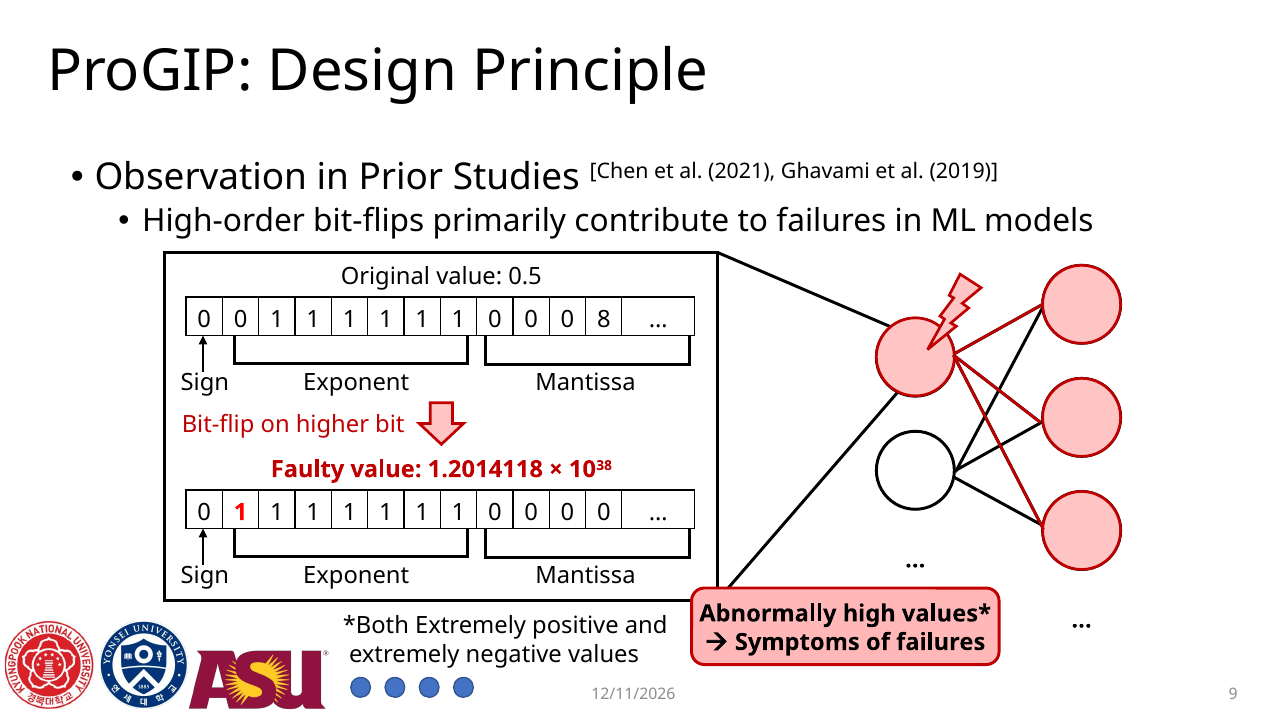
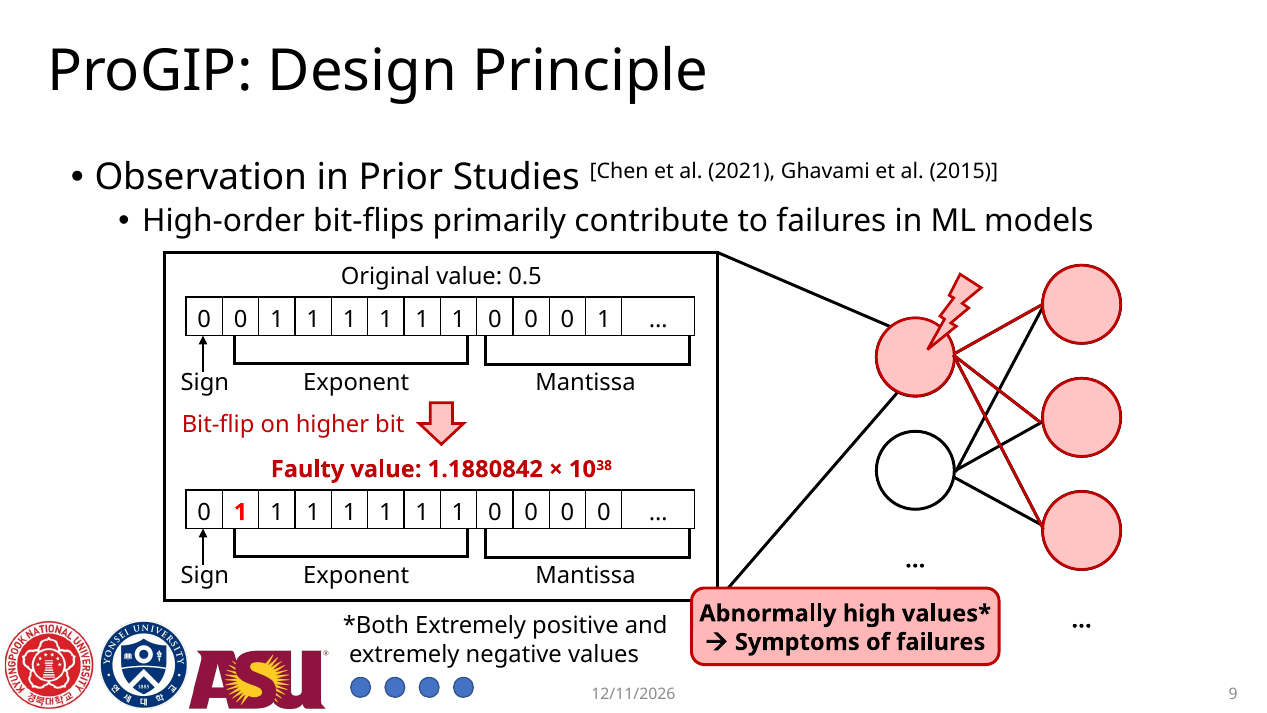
2019: 2019 -> 2015 (964, 171)
0 0 0 8: 8 -> 1 (604, 319)
1.2014118: 1.2014118 -> 1.1880842 (485, 469)
